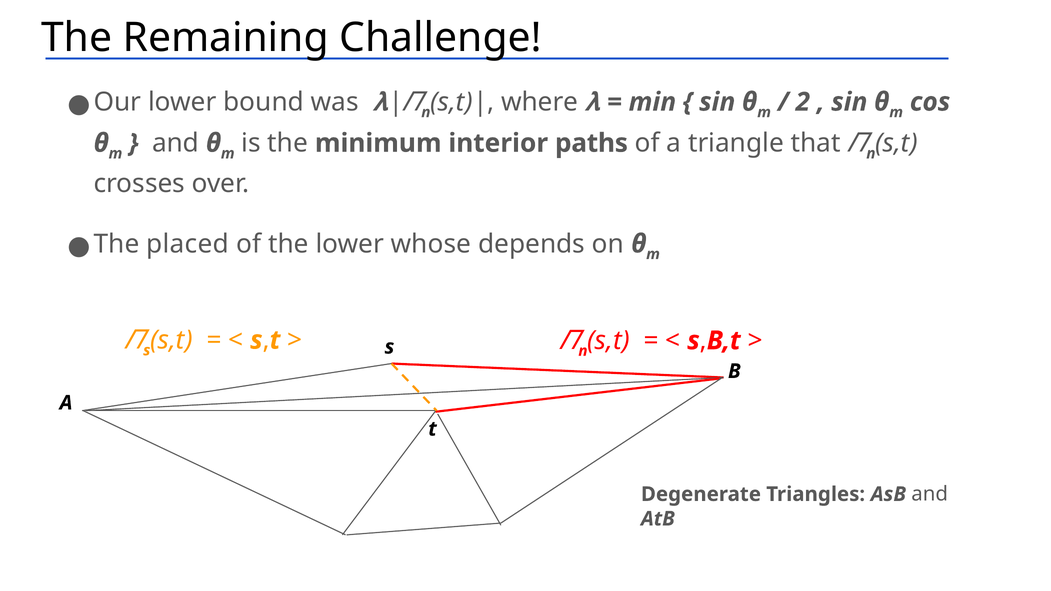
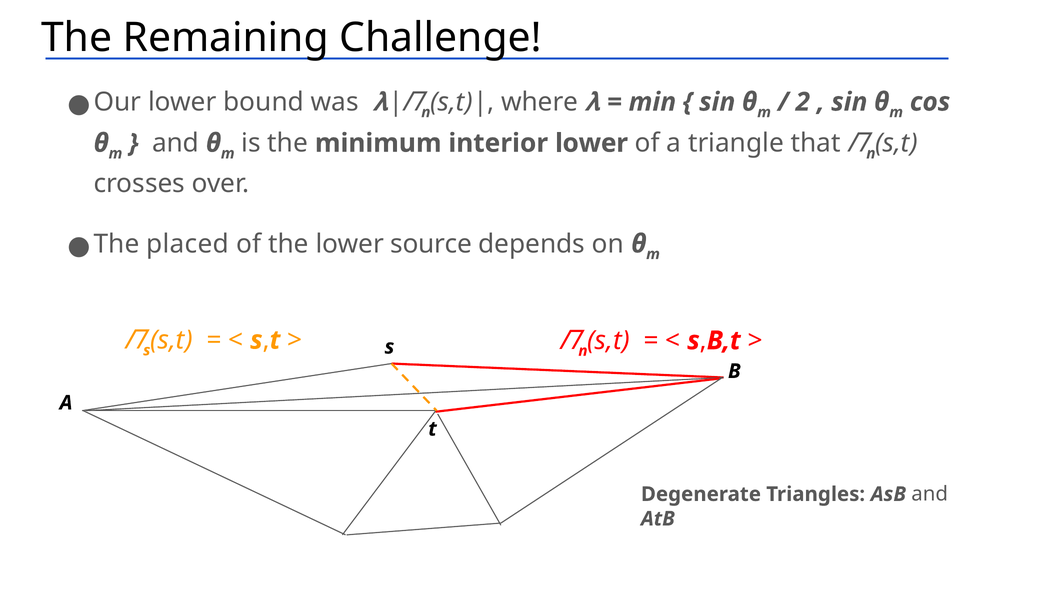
interior paths: paths -> lower (591, 143)
whose: whose -> source (431, 244)
